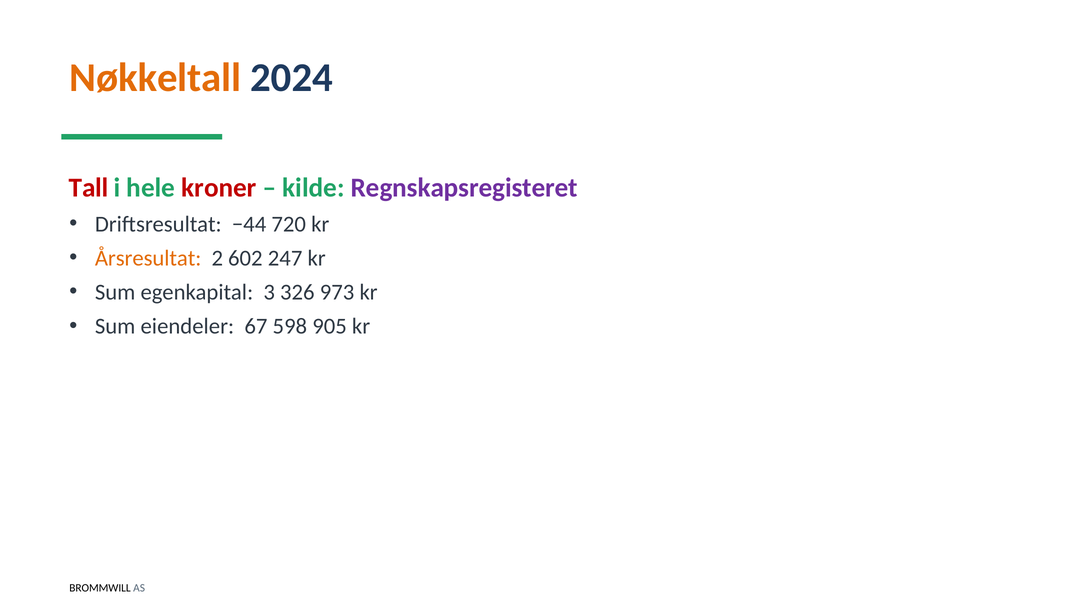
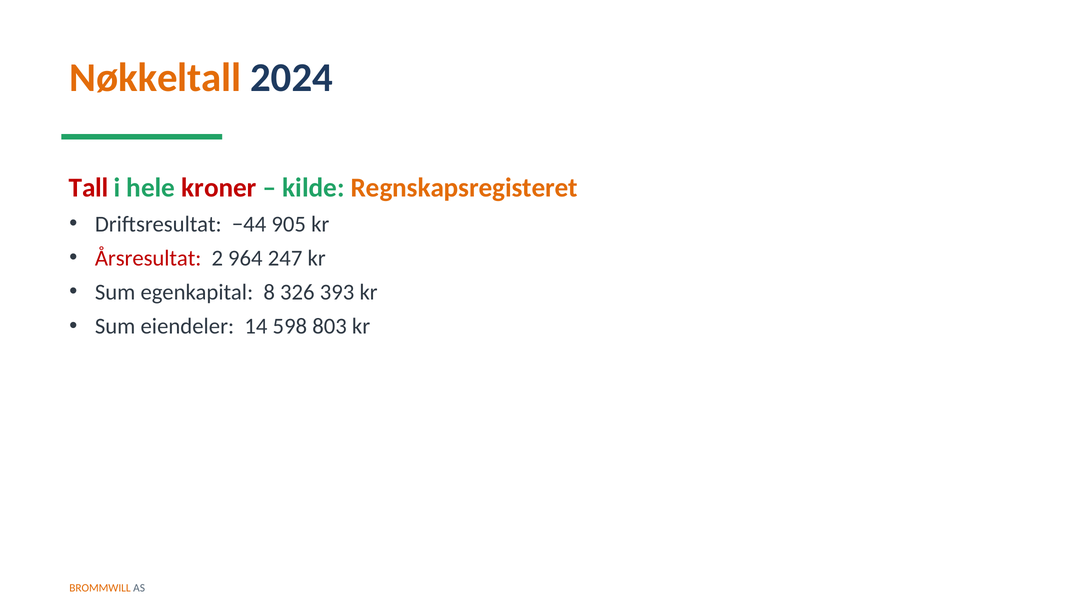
Regnskapsregisteret colour: purple -> orange (464, 188)
720: 720 -> 905 (289, 224)
Årsresultat colour: orange -> red (148, 258)
602: 602 -> 964 (245, 258)
3: 3 -> 8 (269, 292)
973: 973 -> 393 (337, 292)
67: 67 -> 14 (256, 326)
905: 905 -> 803 (330, 326)
BROMMWILL colour: black -> orange (100, 588)
